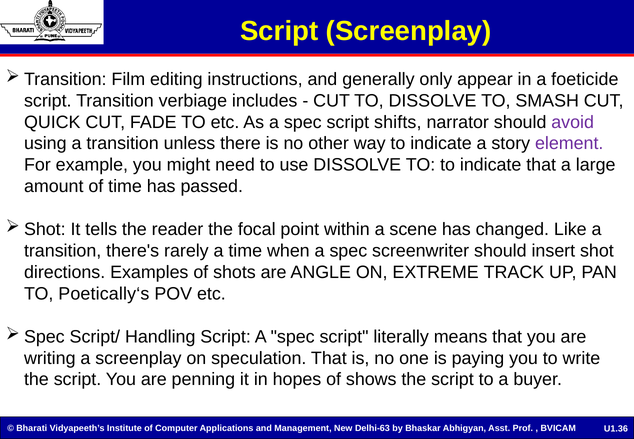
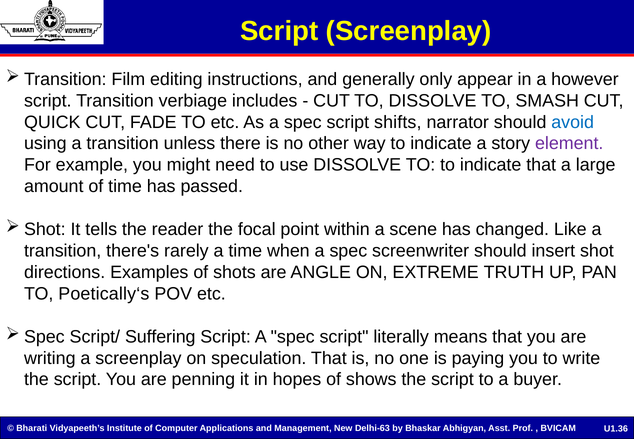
foeticide: foeticide -> however (585, 79)
avoid colour: purple -> blue (573, 122)
TRACK: TRACK -> TRUTH (514, 272)
Handling: Handling -> Suffering (160, 337)
